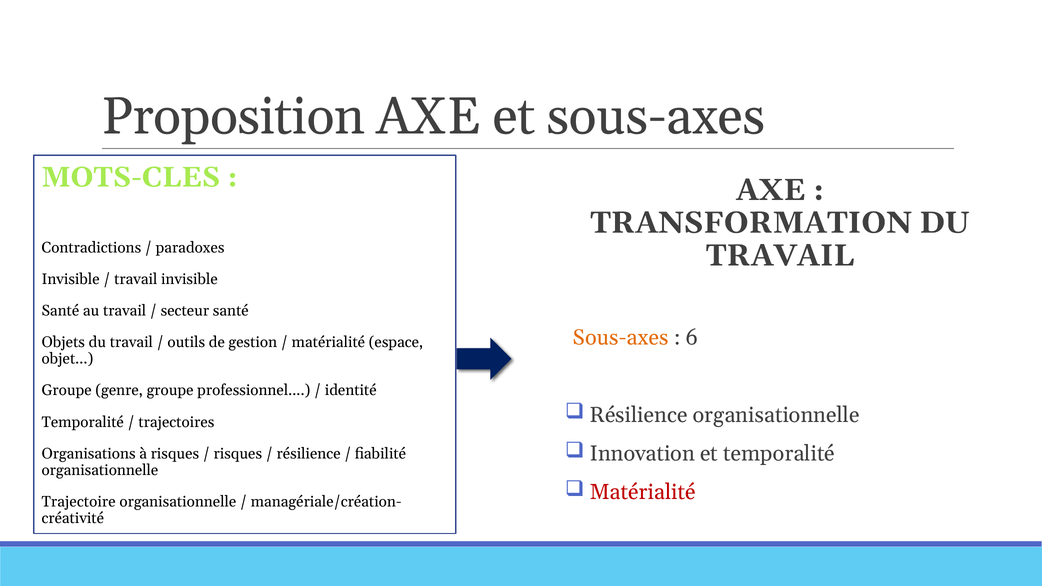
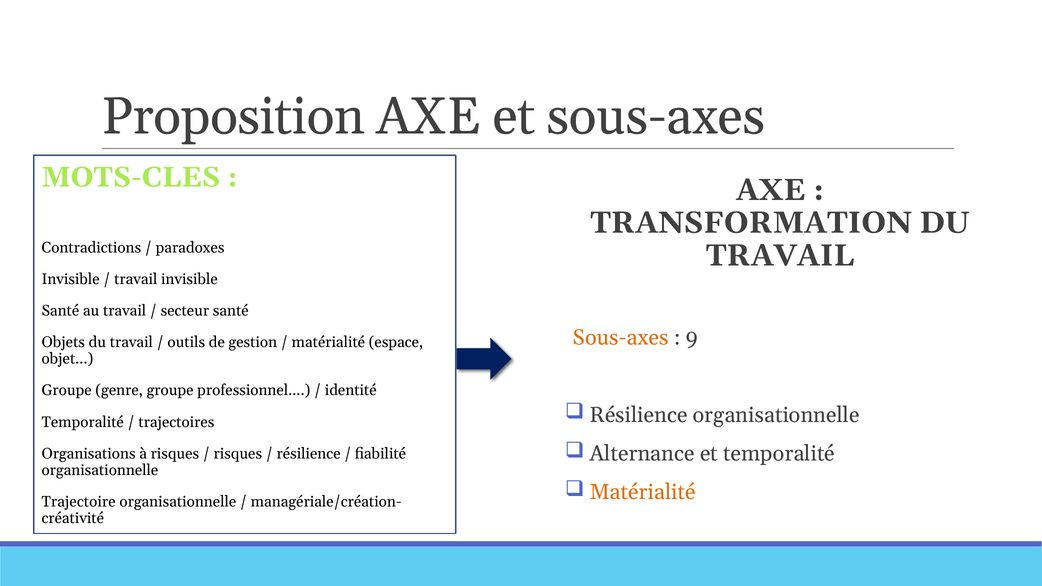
6: 6 -> 9 (692, 338)
Innovation: Innovation -> Alternance (642, 454)
Matérialité colour: red -> orange (643, 492)
